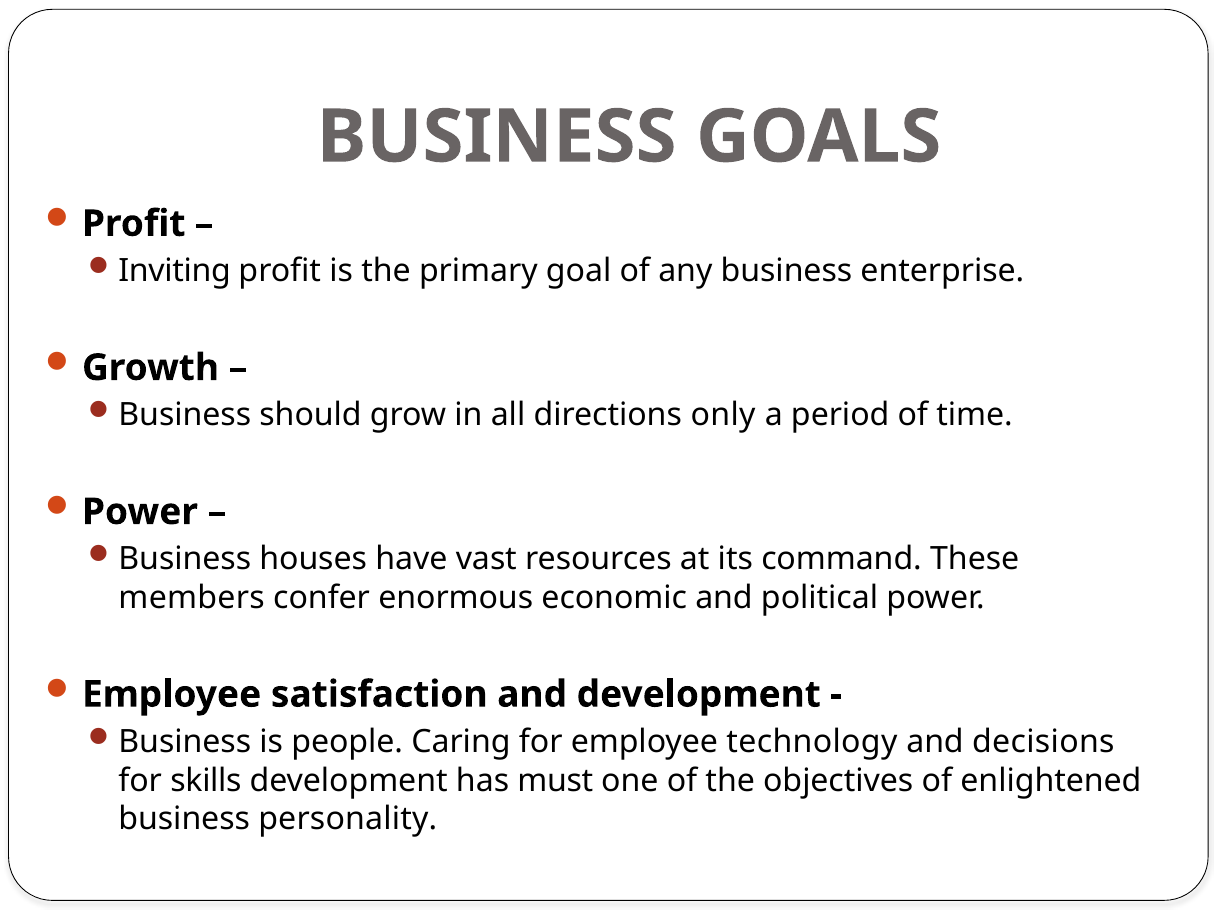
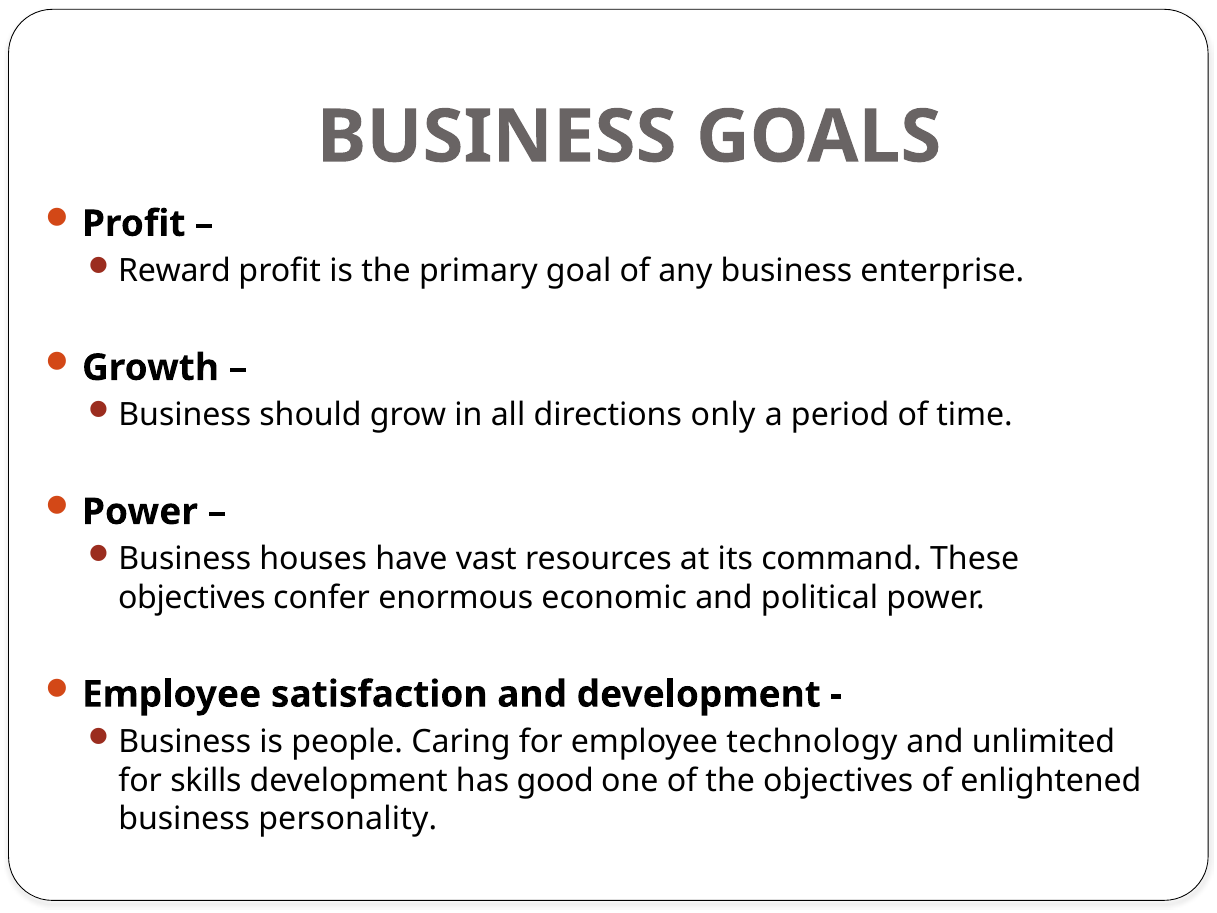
Inviting: Inviting -> Reward (175, 271)
members: members -> objectives (192, 598)
decisions: decisions -> unlimited (1044, 742)
must: must -> good (555, 780)
